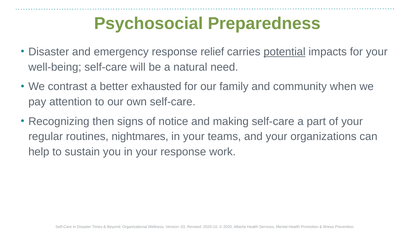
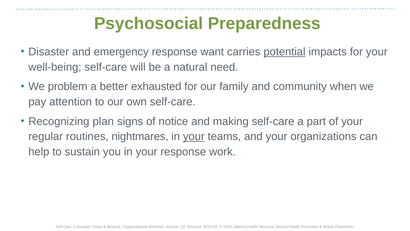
relief: relief -> want (212, 52)
contrast: contrast -> problem (68, 87)
then: then -> plan (103, 121)
your underline: none -> present (194, 136)
